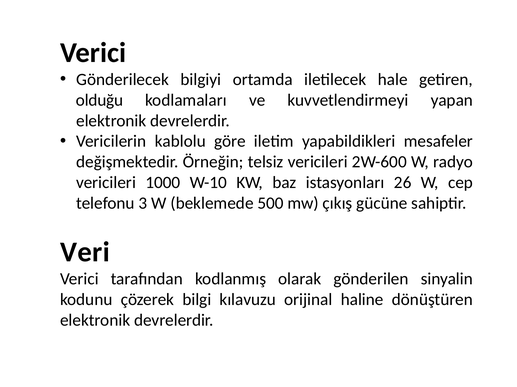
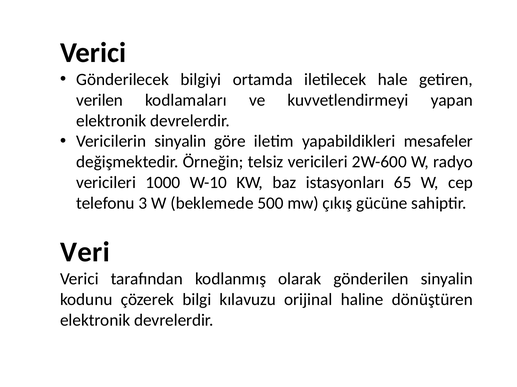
olduğu: olduğu -> verilen (100, 100)
Vericilerin kablolu: kablolu -> sinyalin (180, 142)
26: 26 -> 65 (403, 183)
